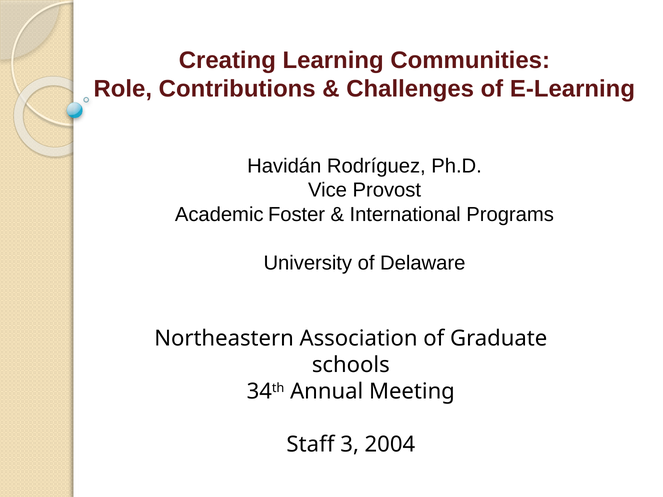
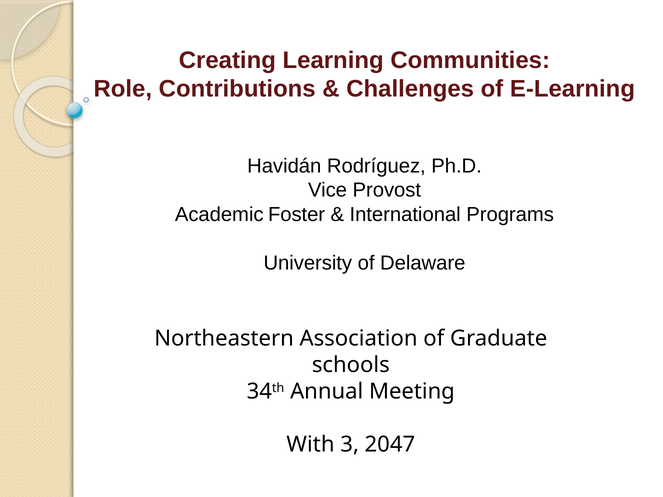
Staff: Staff -> With (310, 445)
2004: 2004 -> 2047 (390, 445)
